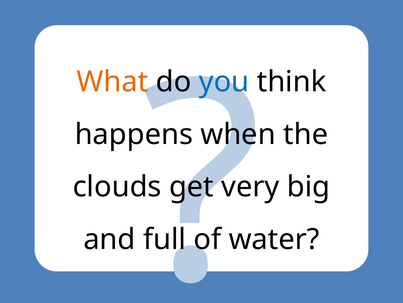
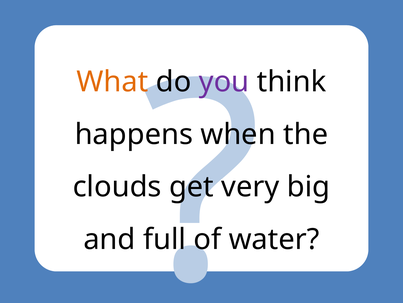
you colour: blue -> purple (224, 82)
